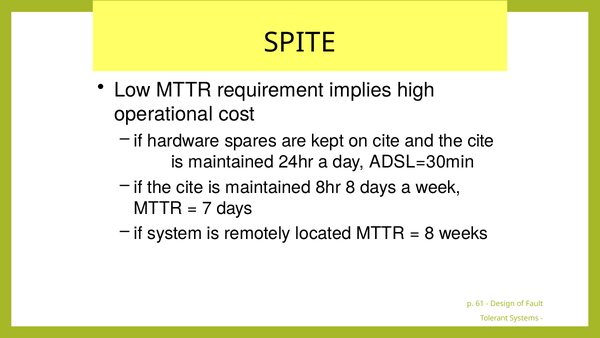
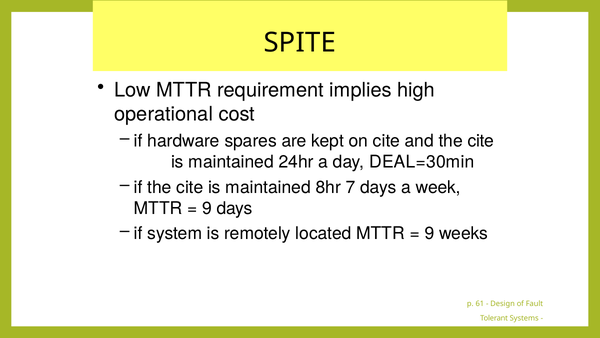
ADSL=30min: ADSL=30min -> DEAL=30min (422, 162)
8hr 8: 8 -> 7 (351, 187)
7: 7 -> 9 (207, 208)
8: 8 -> 9 (429, 233)
